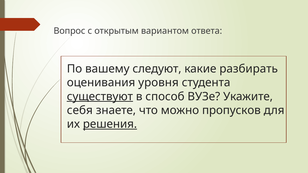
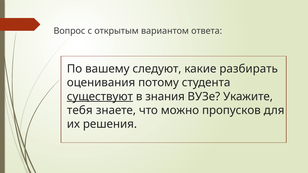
уровня: уровня -> потому (159, 83)
способ: способ -> знания (165, 97)
себя: себя -> тебя (80, 110)
решения underline: present -> none (110, 124)
